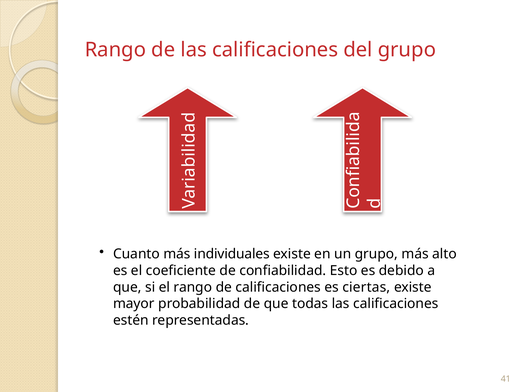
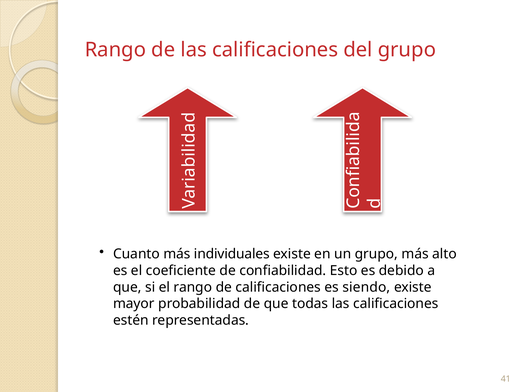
ciertas: ciertas -> siendo (366, 287)
